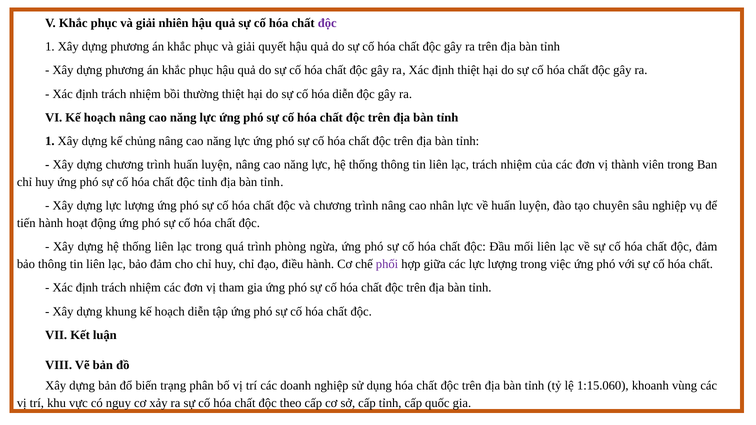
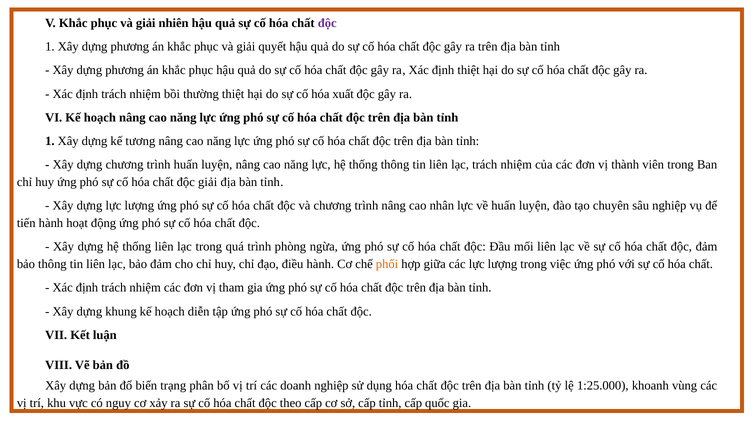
hóa diễn: diễn -> xuất (343, 94)
chủng: chủng -> tương (140, 141)
độc tỉnh: tỉnh -> giải (208, 182)
phối colour: purple -> orange (387, 264)
1:15.060: 1:15.060 -> 1:25.000 (603, 386)
